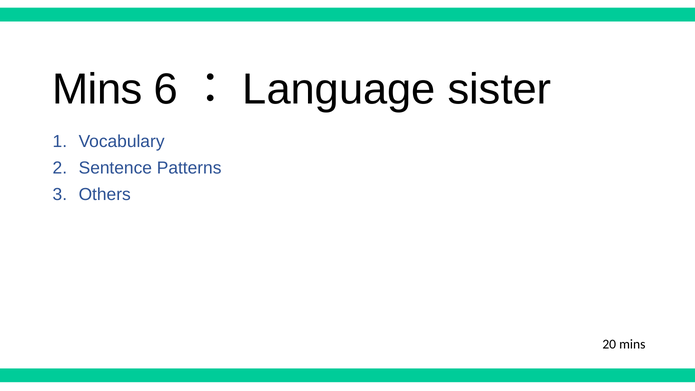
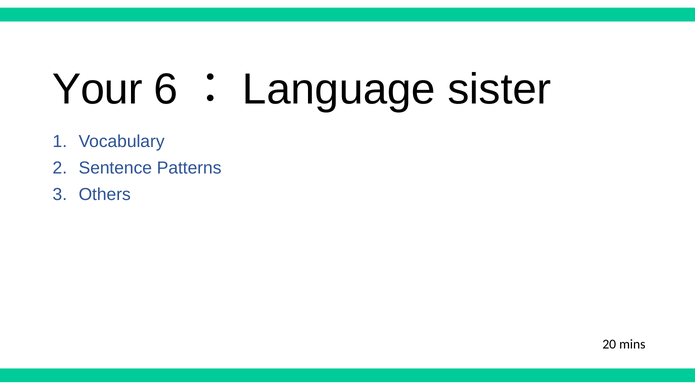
Mins: Mins -> Your (97, 89)
